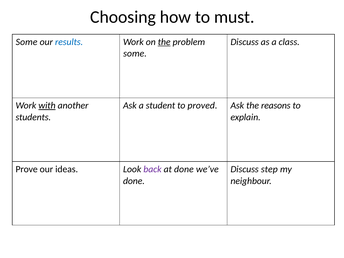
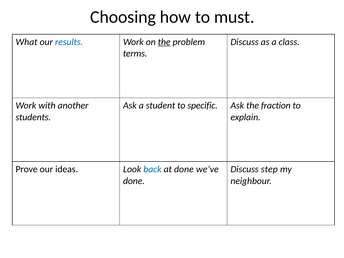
Some: Some -> What (27, 42)
some: some -> terms (135, 54)
with underline: present -> none (47, 106)
proved: proved -> specific (203, 106)
reasons: reasons -> fraction (276, 106)
back colour: purple -> blue (152, 169)
